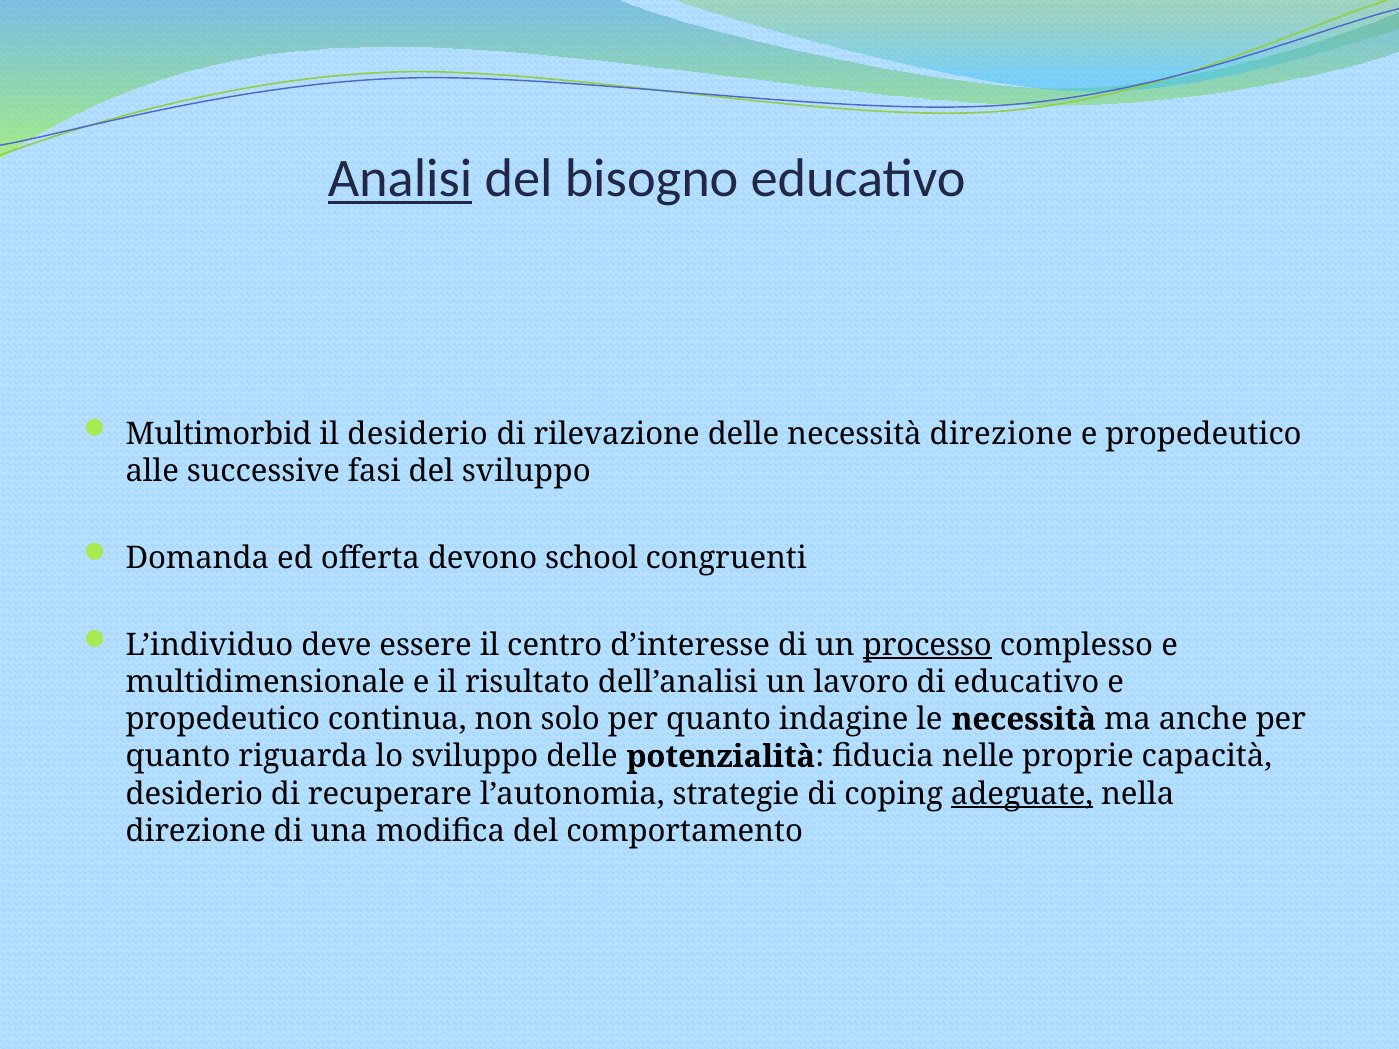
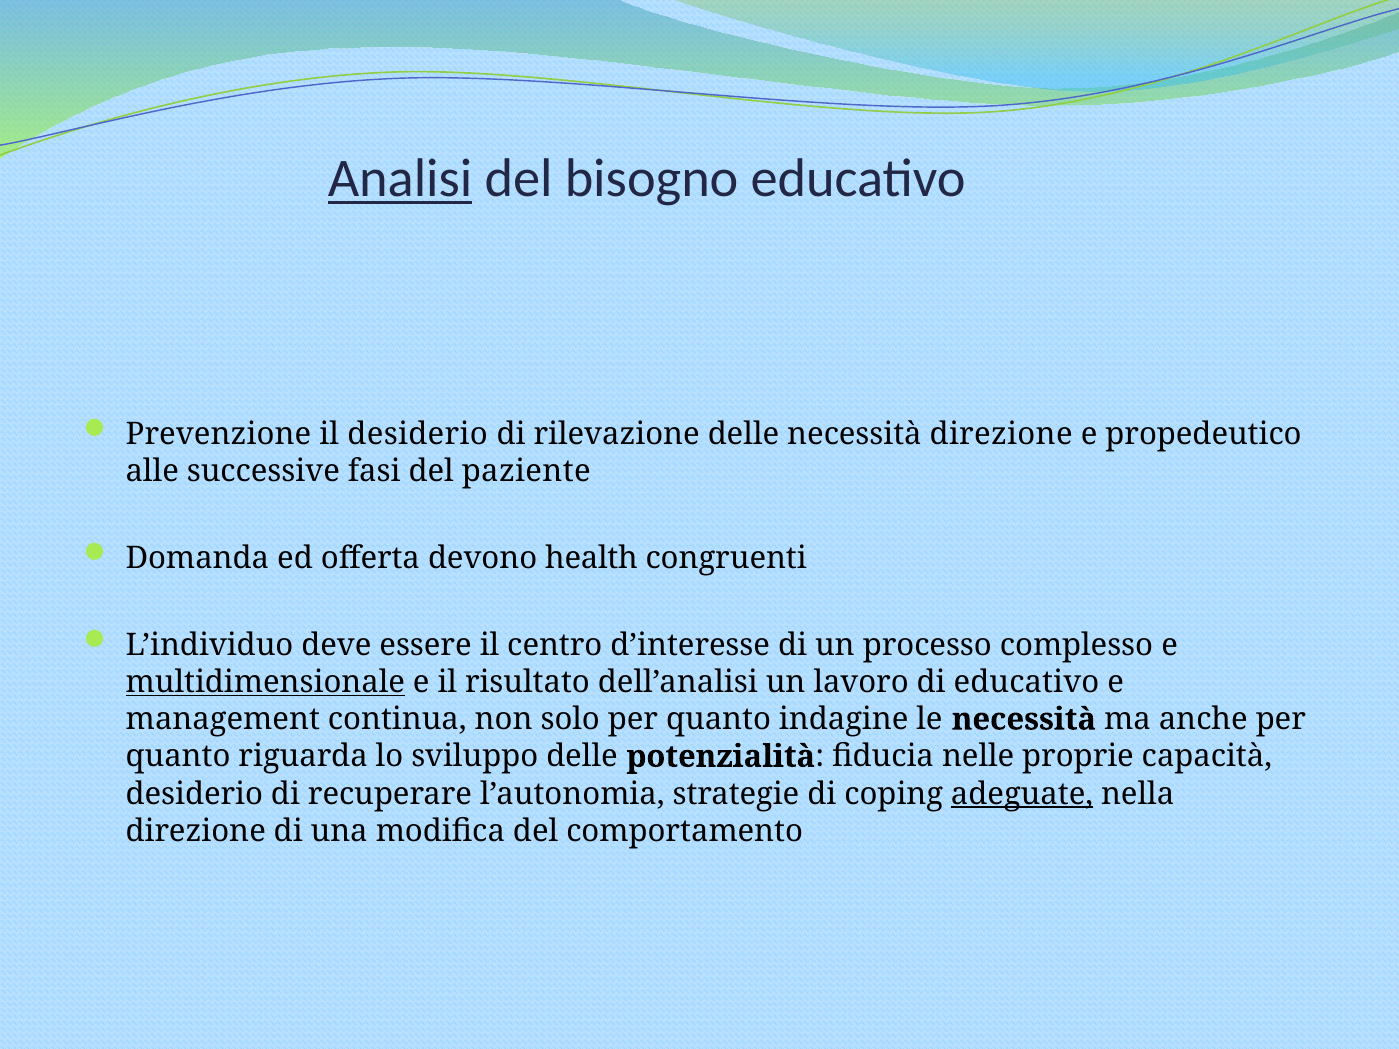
Multimorbid: Multimorbid -> Prevenzione (218, 434)
del sviluppo: sviluppo -> paziente (526, 471)
school: school -> health (592, 558)
processo underline: present -> none (927, 645)
multidimensionale underline: none -> present (265, 682)
propedeutico: propedeutico -> management (223, 719)
